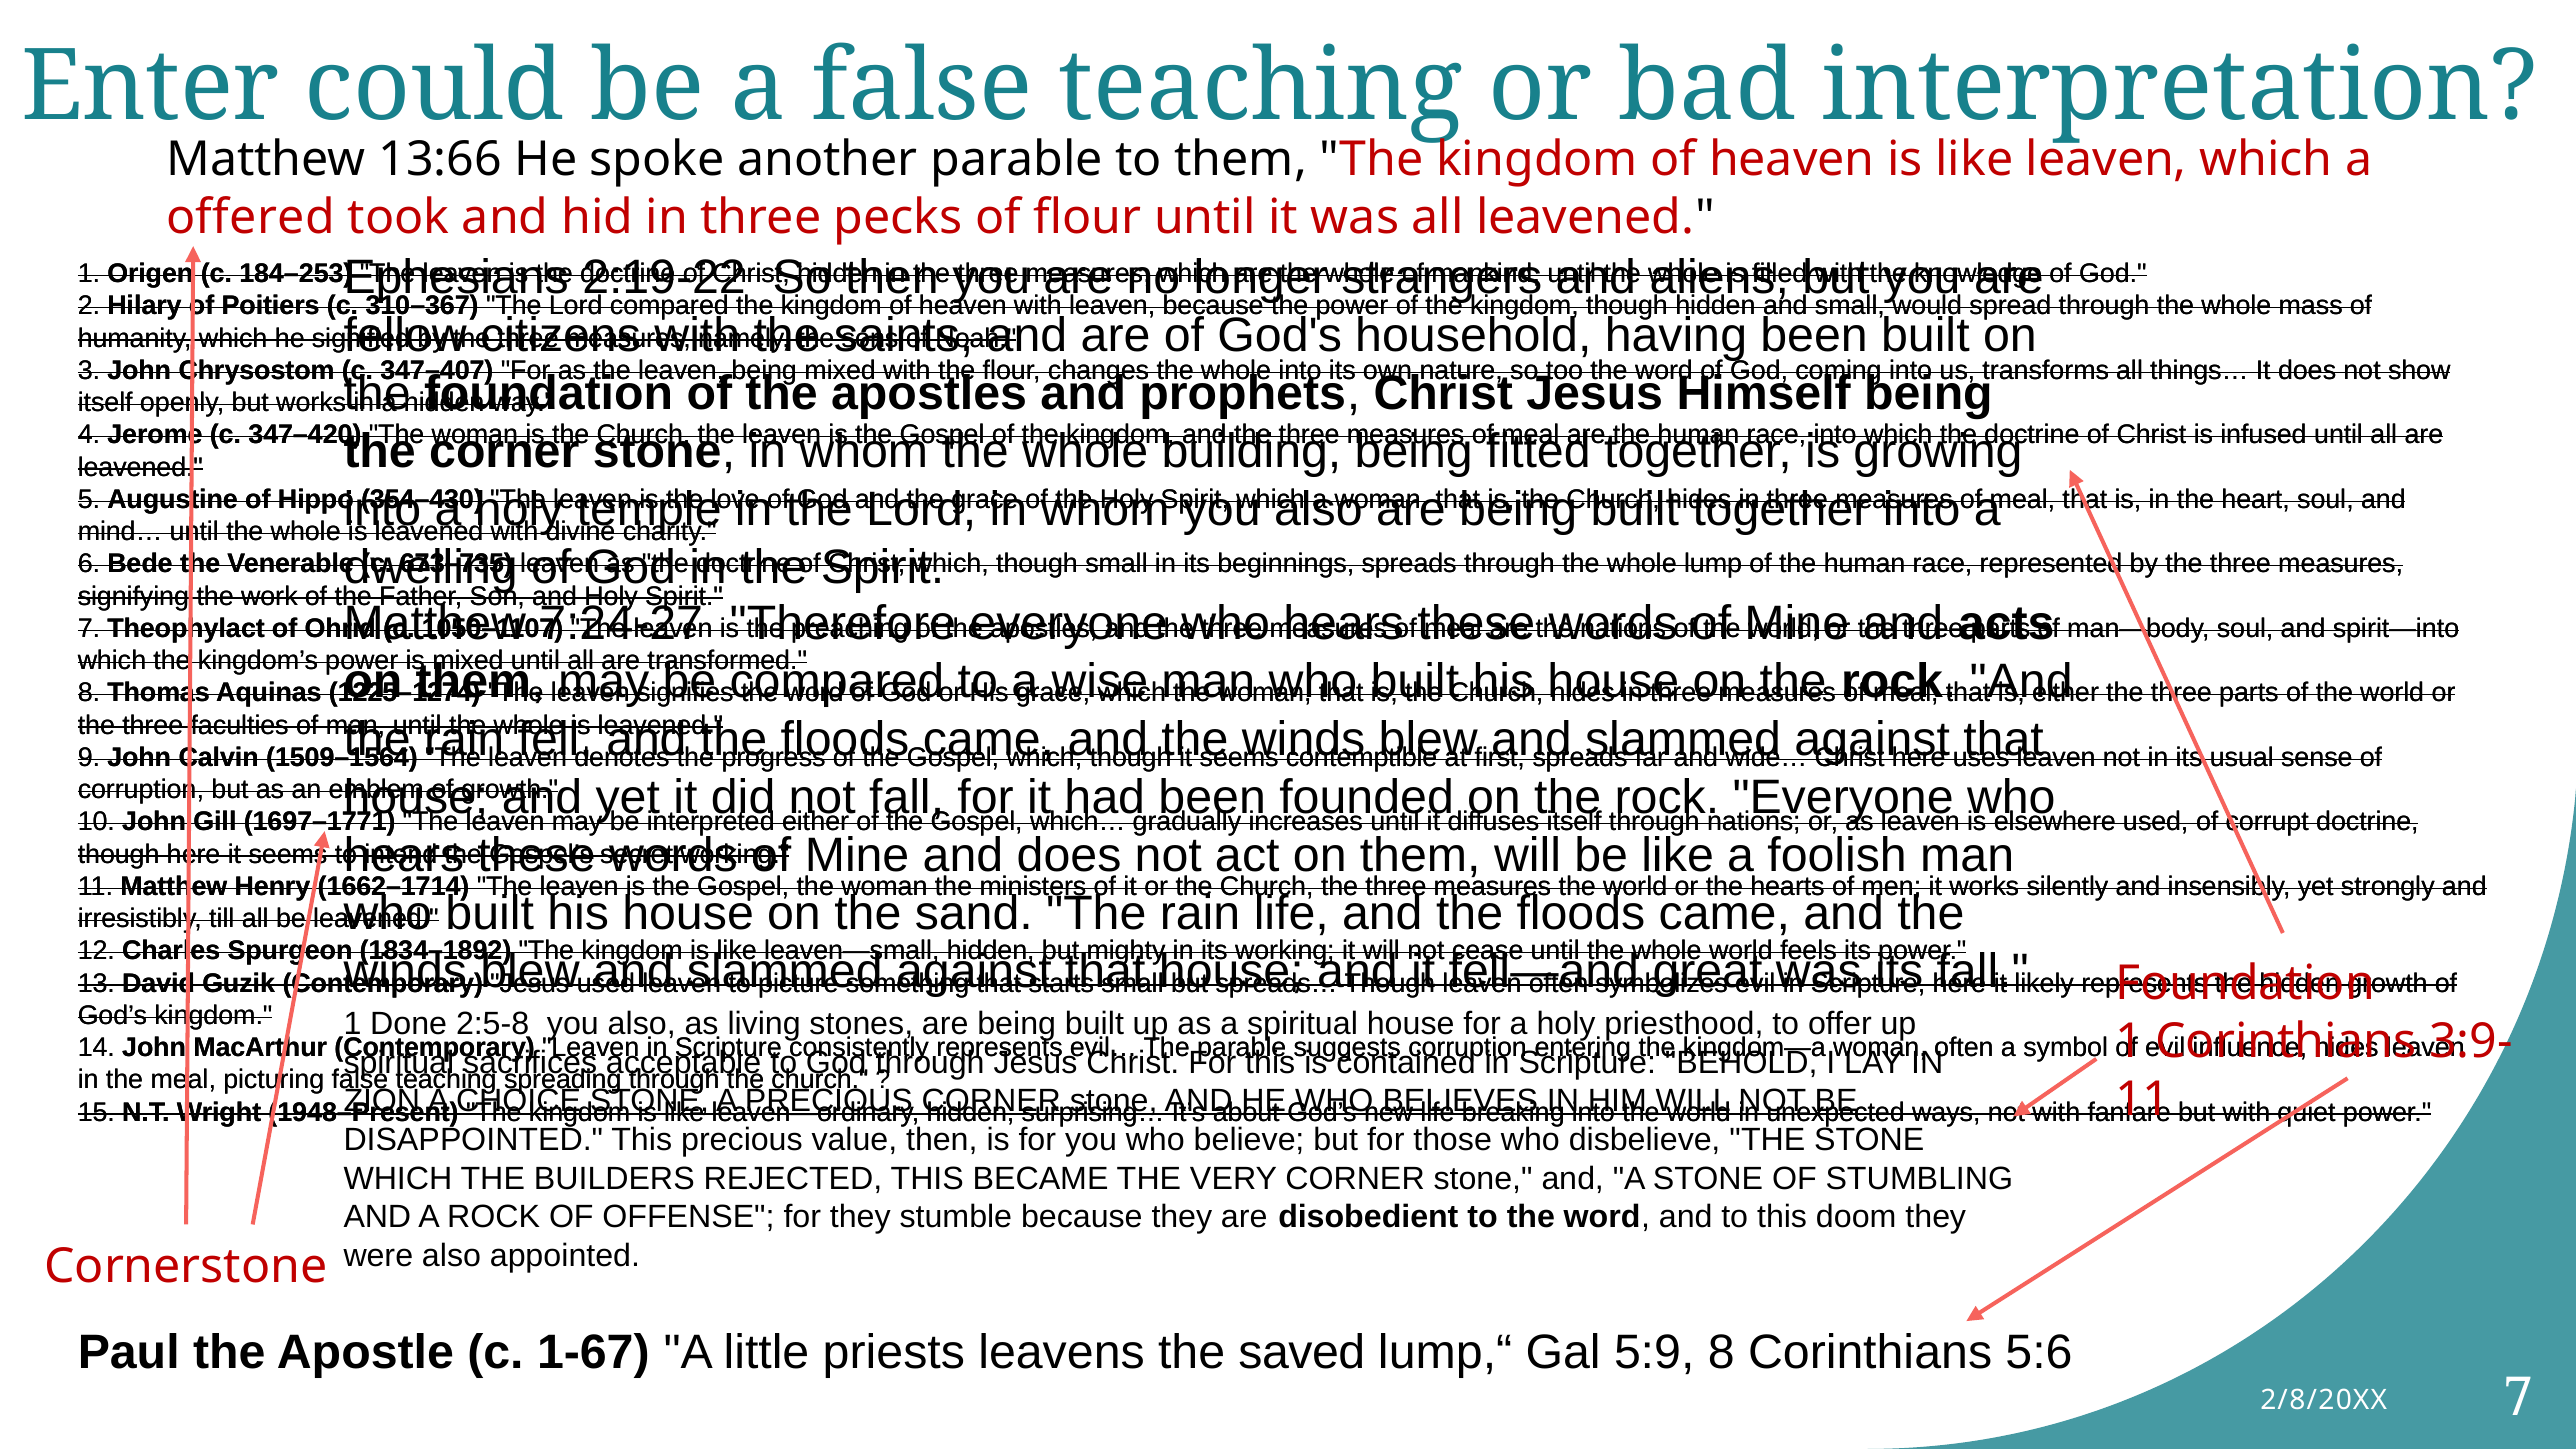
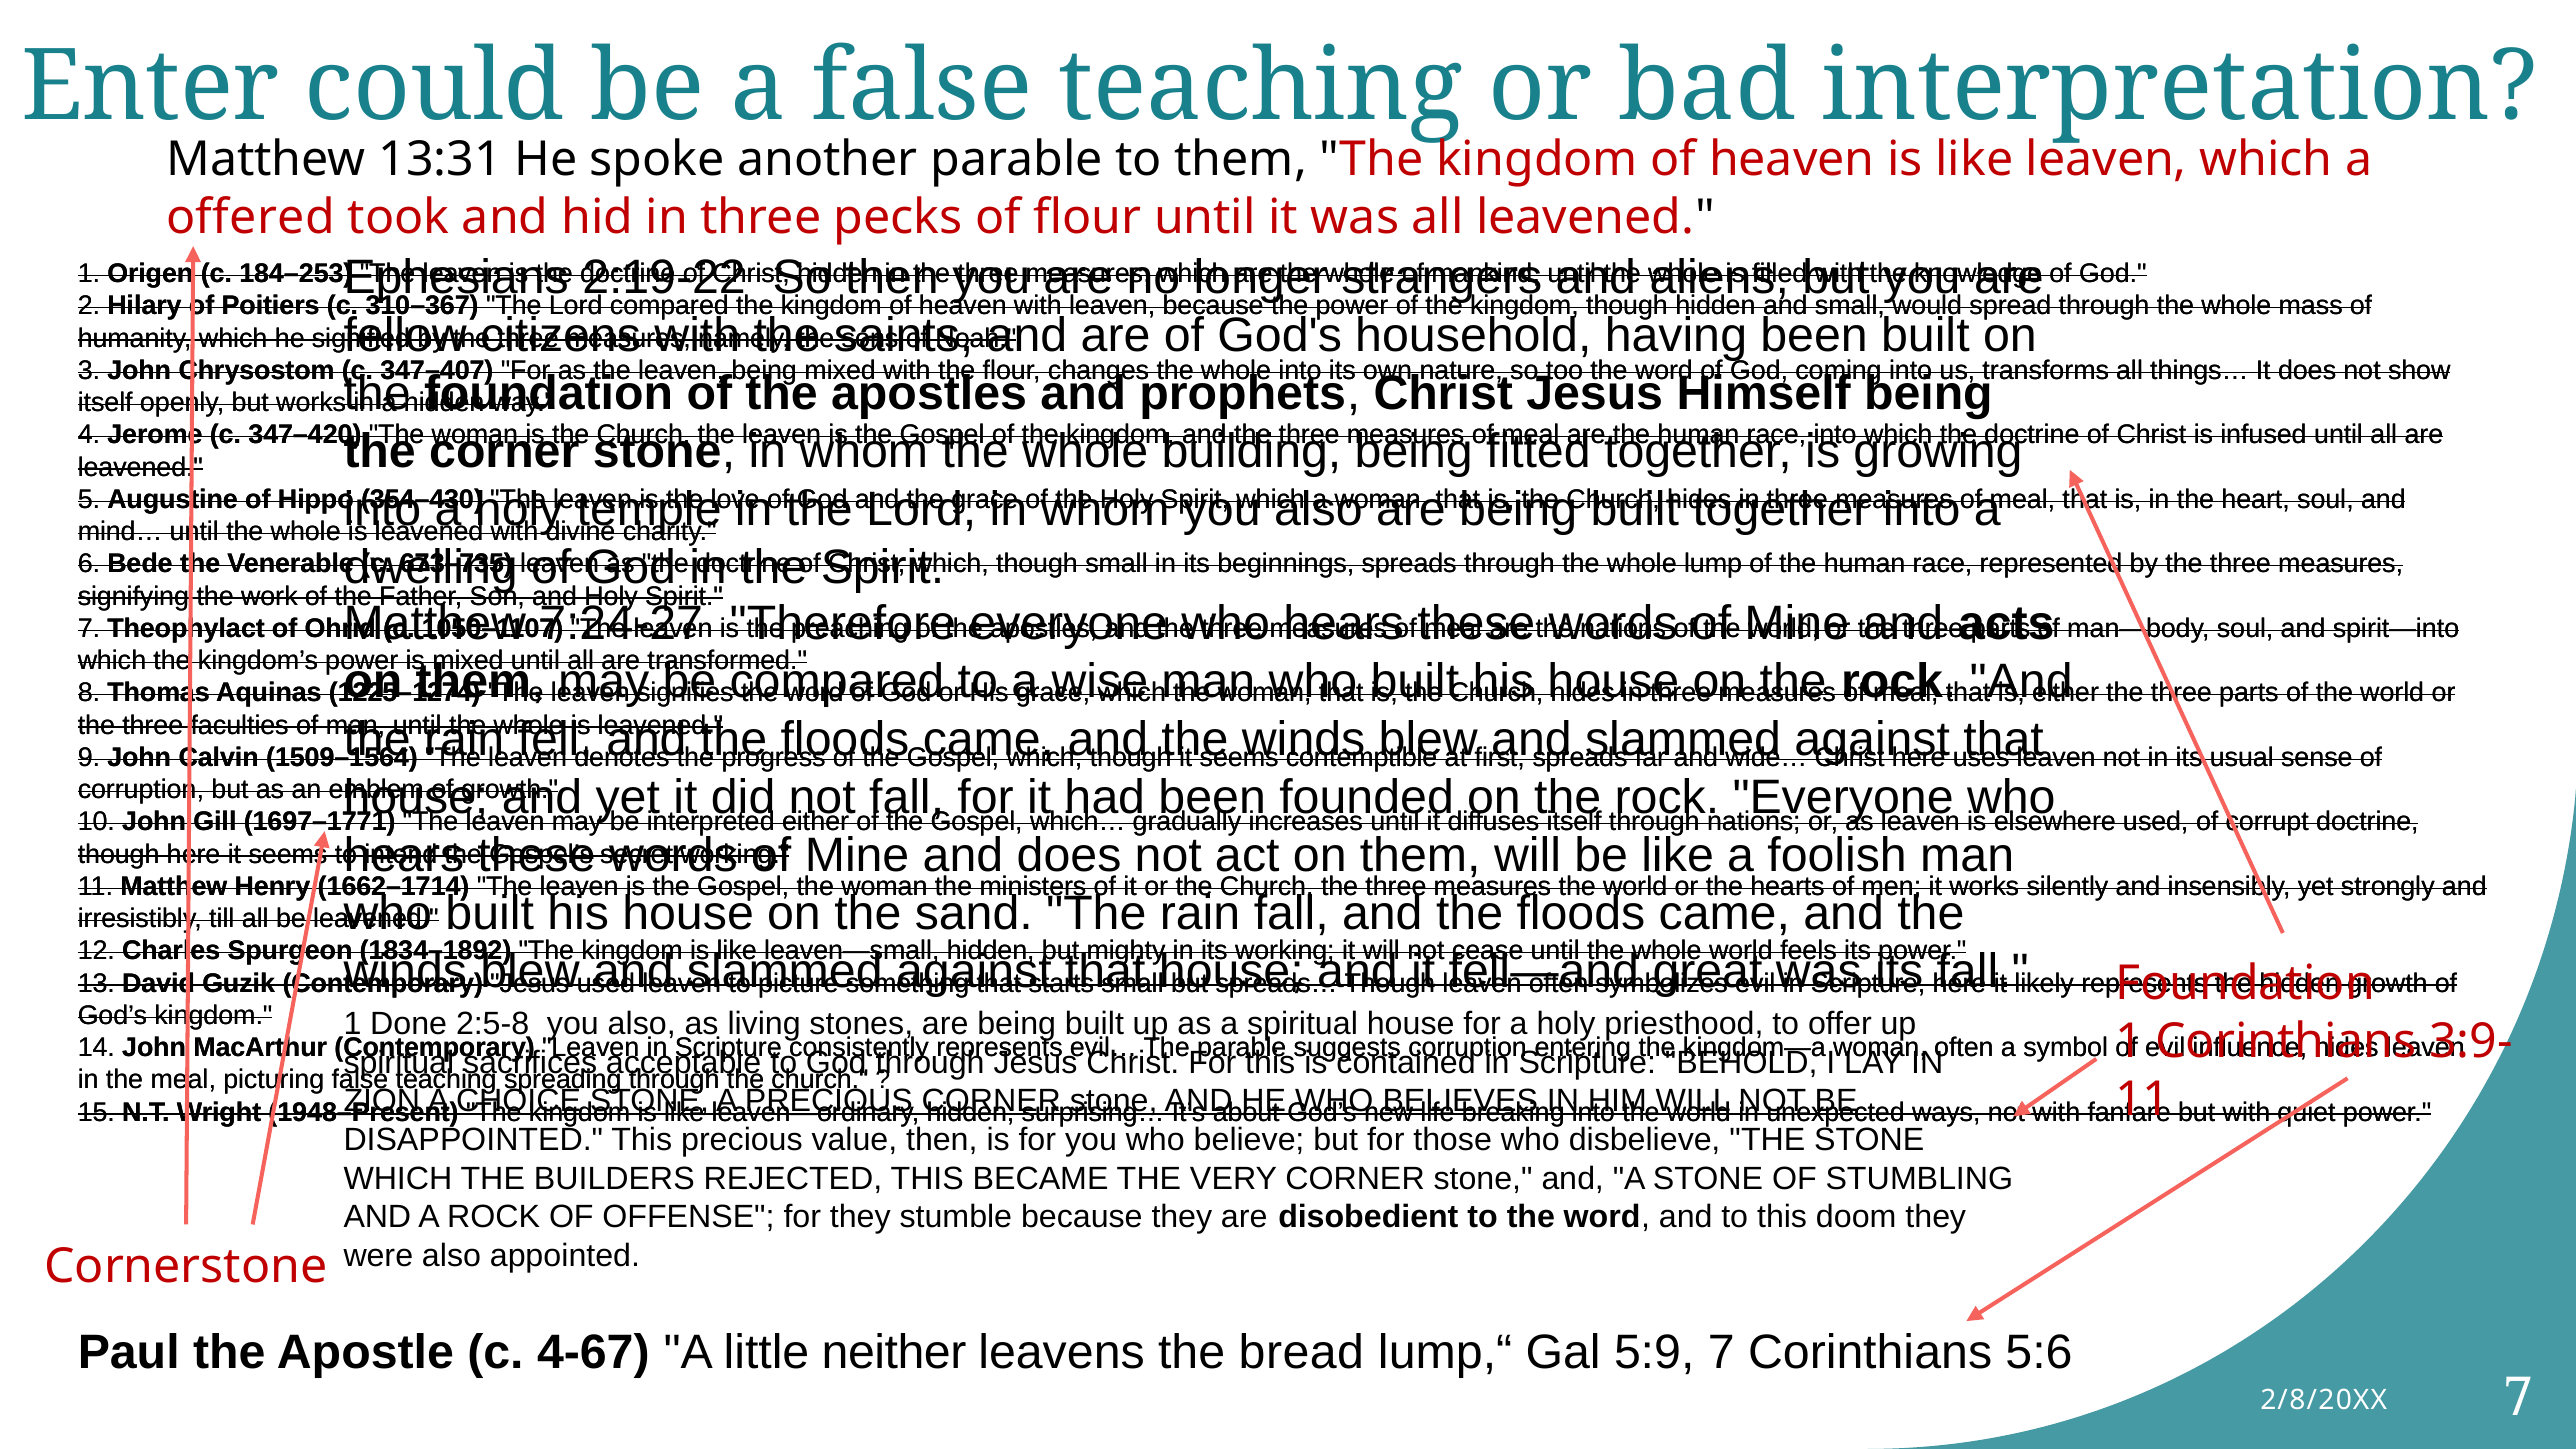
13:66: 13:66 -> 13:31 (440, 160)
life: life -> fall (1291, 913)
1-67: 1-67 -> 4-67 (593, 1353)
priests: priests -> neither (894, 1353)
saved: saved -> bread (1301, 1353)
5:9 8: 8 -> 7 (1721, 1353)
